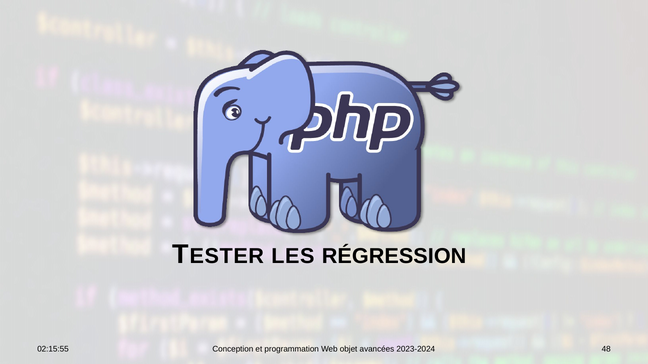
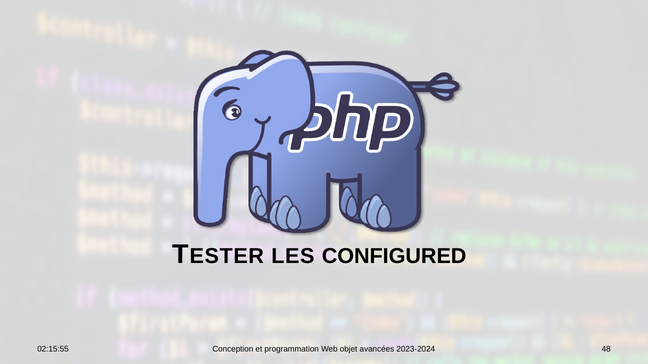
RÉGRESSION: RÉGRESSION -> CONFIGURED (394, 257)
